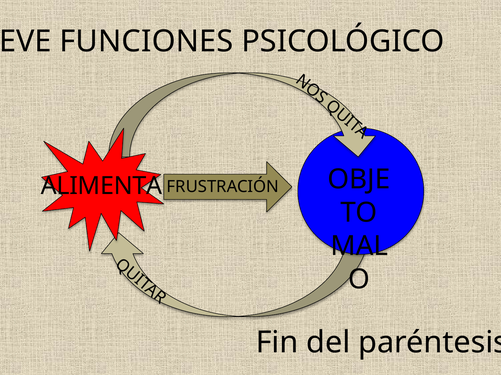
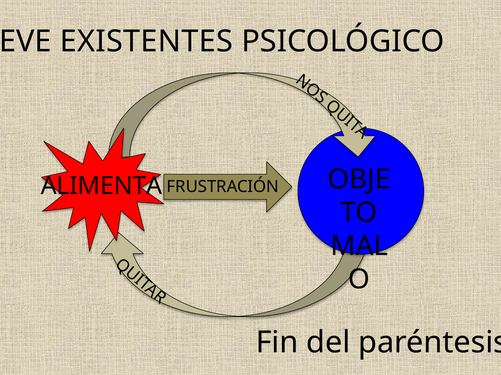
FUNCIONES: FUNCIONES -> EXISTENTES (146, 42)
